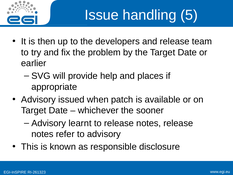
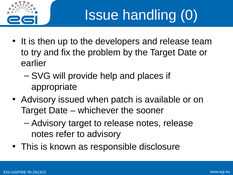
5: 5 -> 0 (189, 15)
Advisory learnt: learnt -> target (80, 123)
